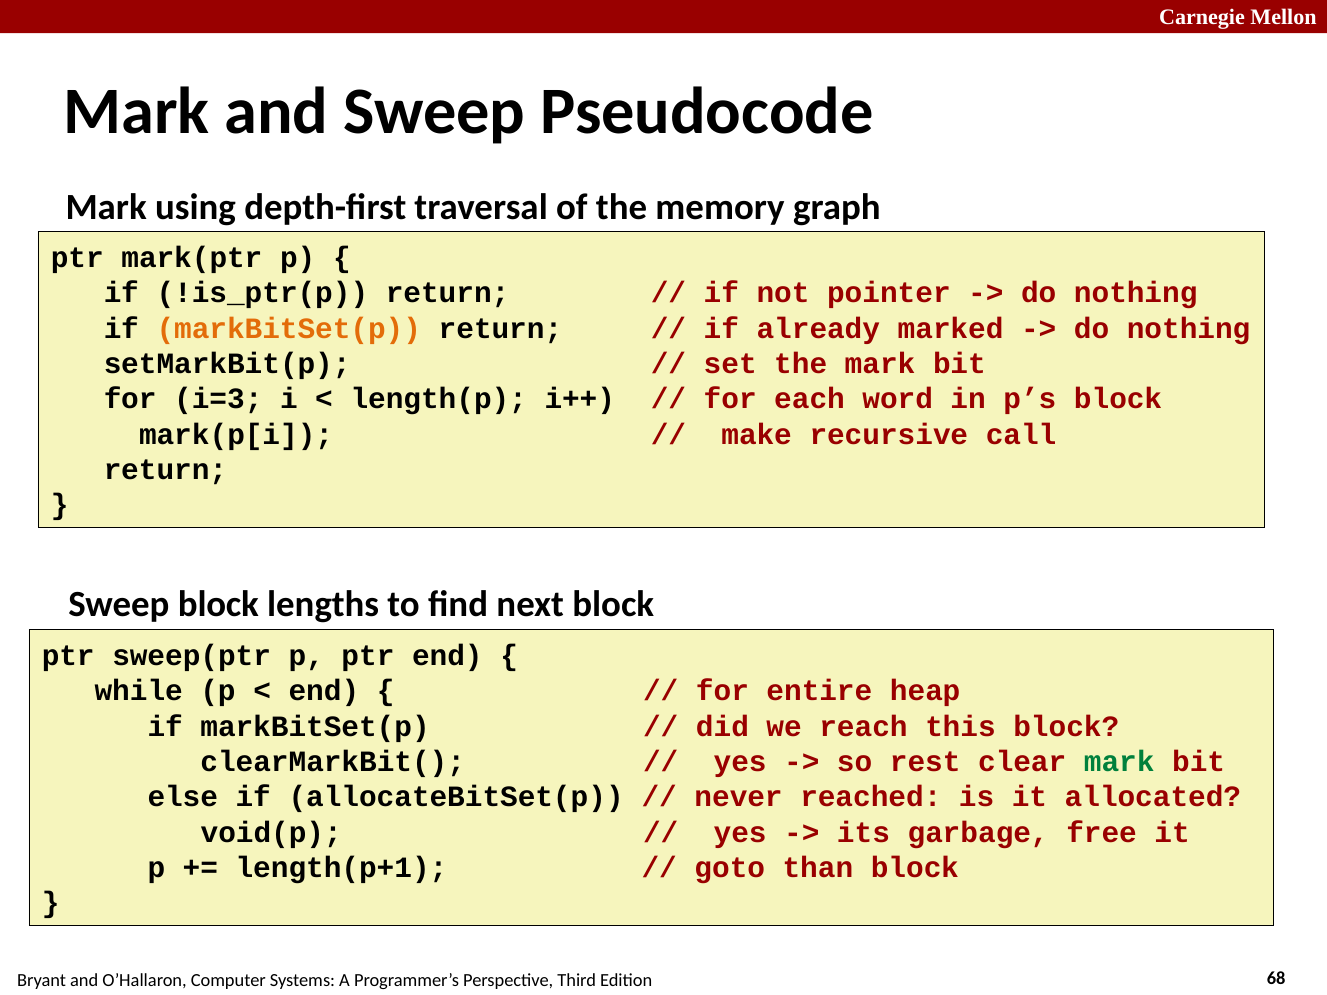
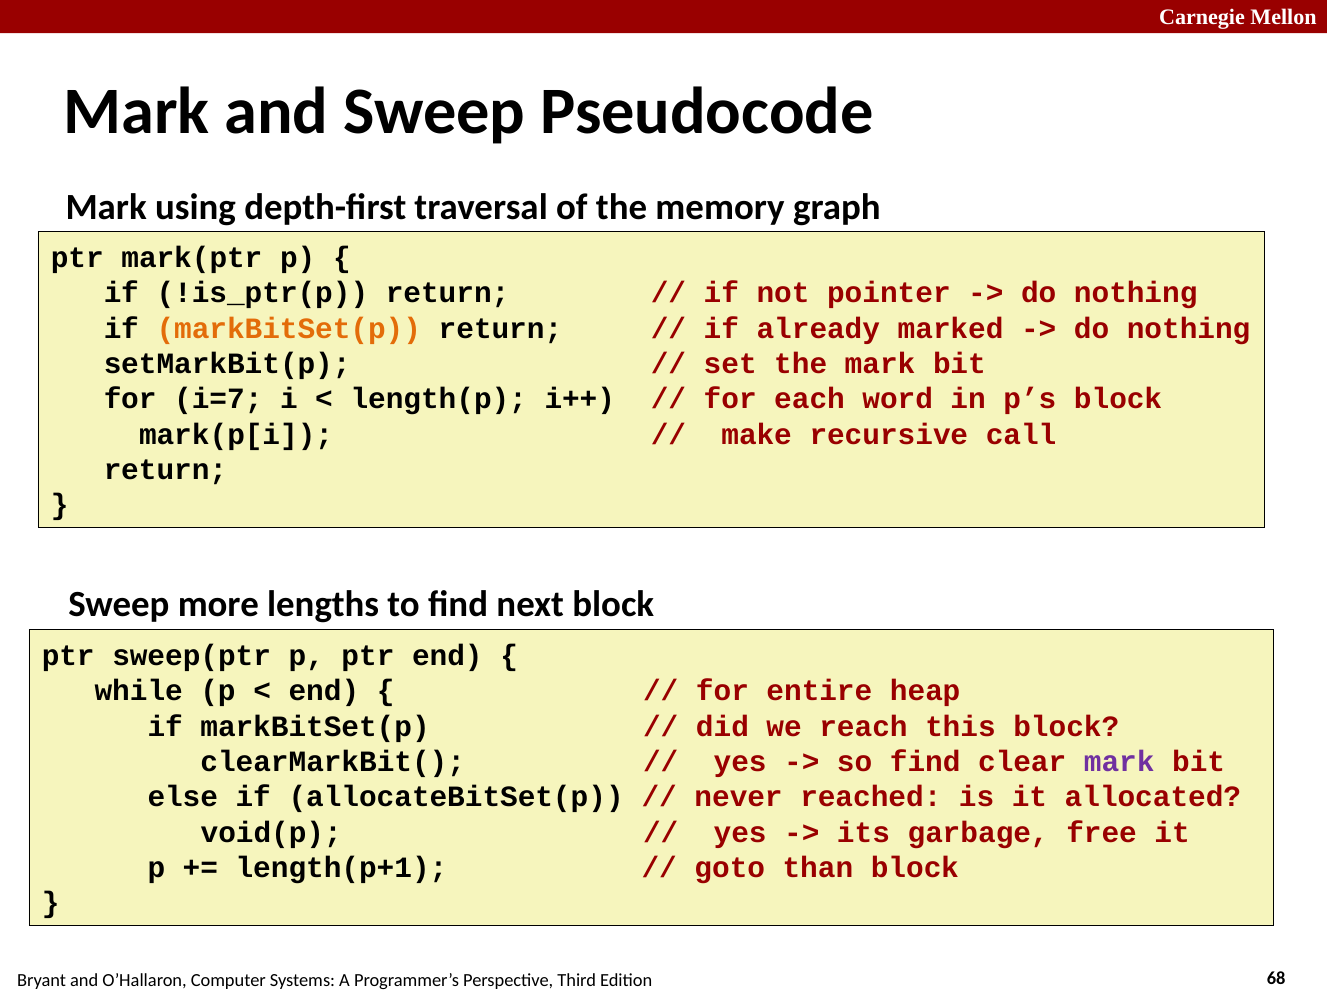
i=3: i=3 -> i=7 (218, 399)
Sweep block: block -> more (218, 604)
so rest: rest -> find (925, 762)
mark colour: green -> purple (1119, 762)
